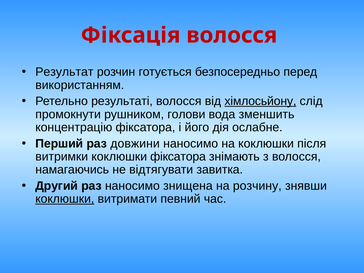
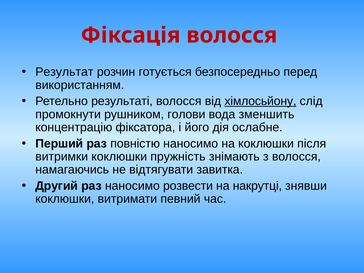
довжини: довжини -> повністю (135, 144)
коклюшки фіксатора: фіксатора -> пружність (178, 157)
знищена: знищена -> розвести (188, 186)
розчину: розчину -> накрутці (257, 186)
коклюшки underline: present -> none (65, 199)
